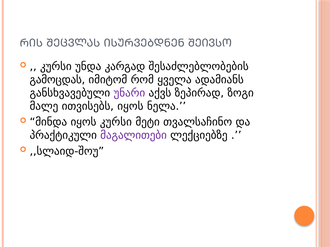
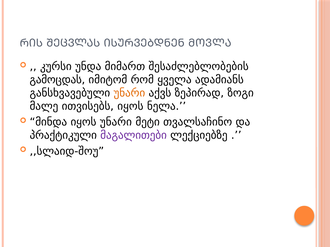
ᲨᲔᲘᲕᲡᲝ: ᲨᲔᲘᲕᲡᲝ -> ᲛᲝᲕᲚᲐ (210, 43)
კარგად: კარგად -> მიმართ (125, 67)
უნარი colour: purple -> orange (129, 93)
იყოს კურსი: კურსი -> უნარი (116, 122)
